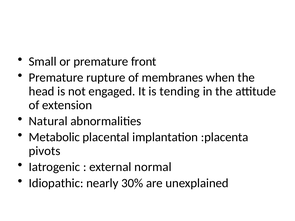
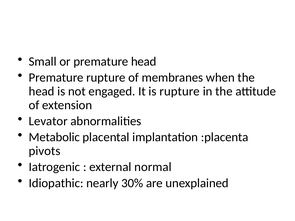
premature front: front -> head (144, 62)
is tending: tending -> rupture (180, 91)
Natural: Natural -> Levator (48, 121)
